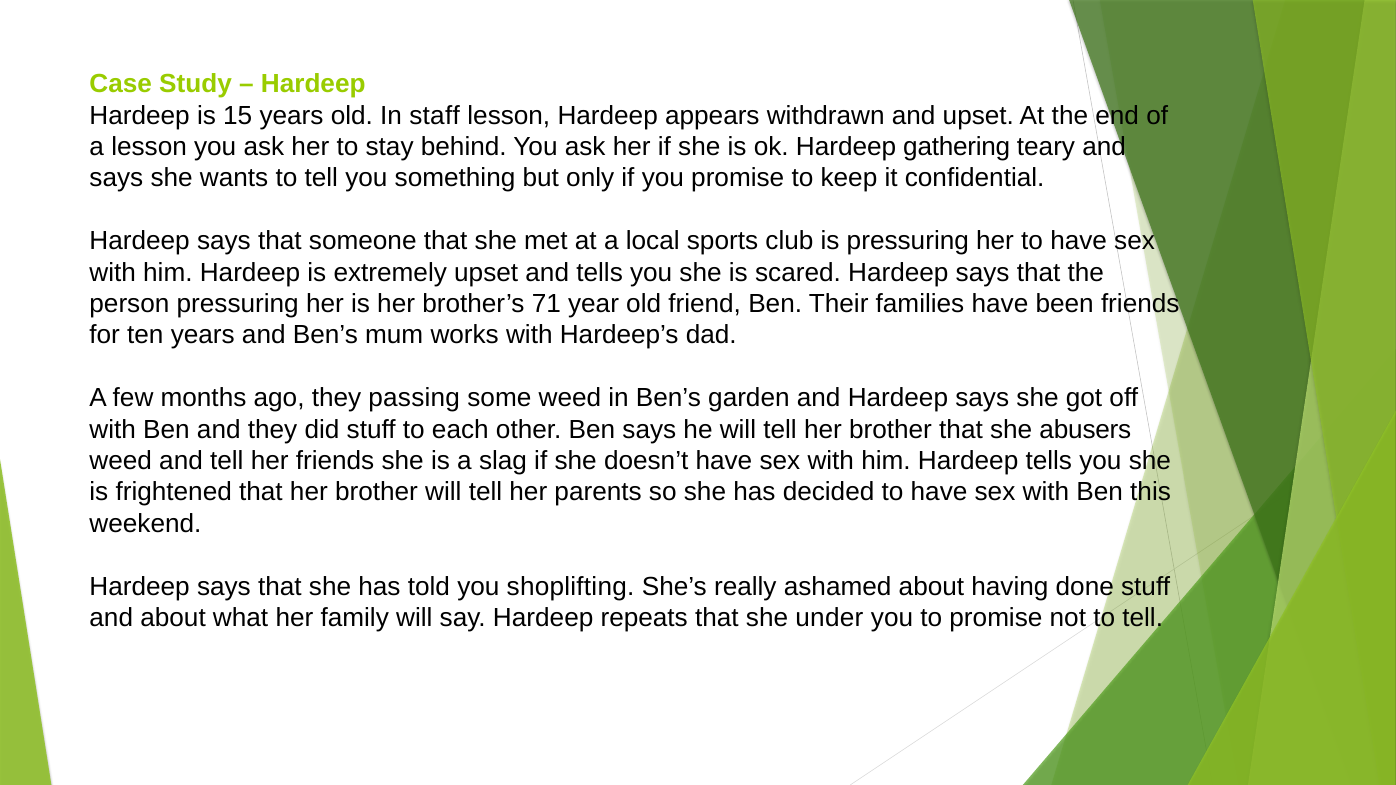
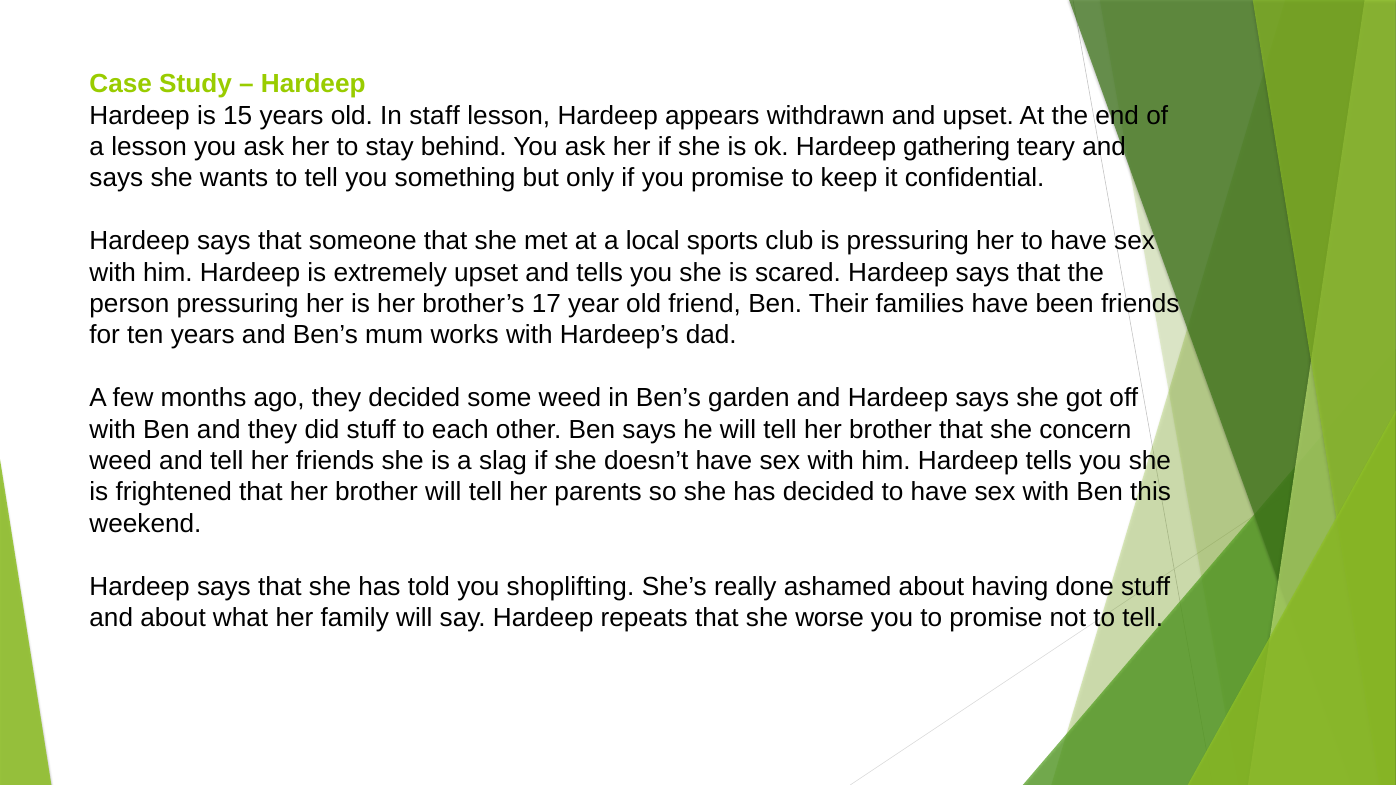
71: 71 -> 17 (546, 304)
they passing: passing -> decided (414, 398)
abusers: abusers -> concern (1085, 430)
under: under -> worse (830, 618)
